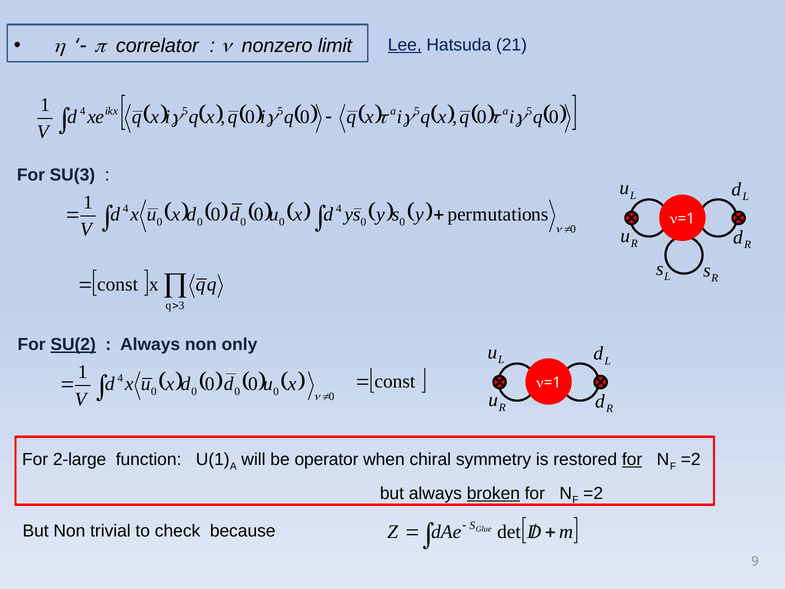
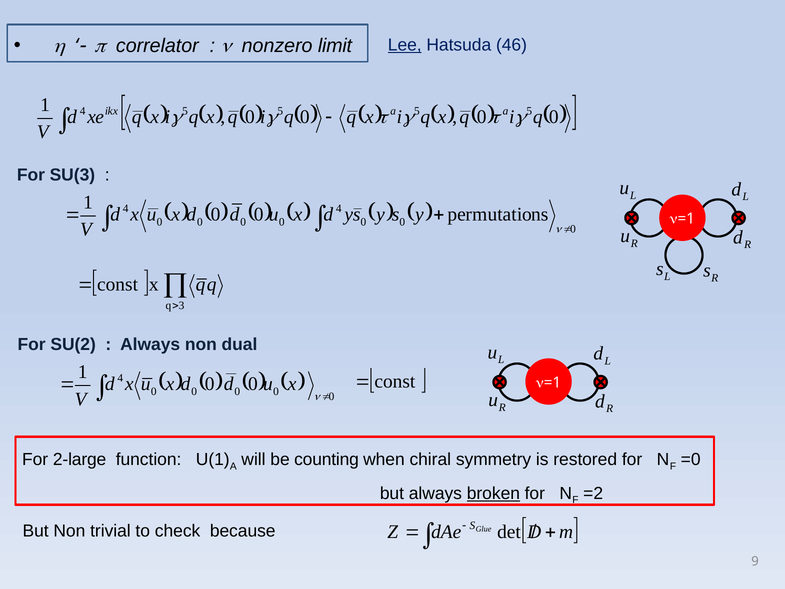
21: 21 -> 46 (512, 45)
SU(2 underline: present -> none (73, 345)
only: only -> dual (239, 345)
operator: operator -> counting (327, 459)
for underline: present -> none (632, 459)
=2: =2 -> =0 (691, 459)
